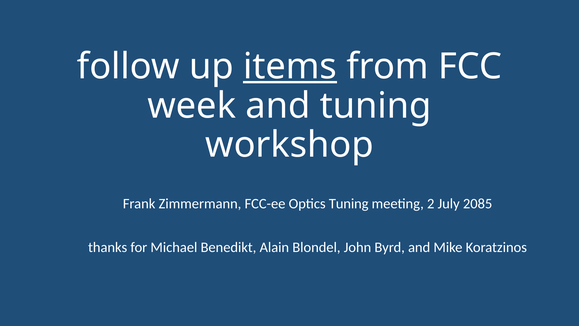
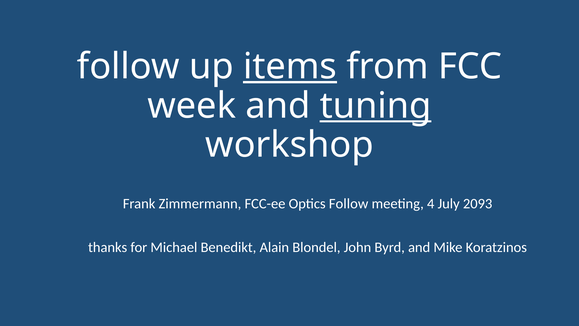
tuning underline: none -> present (376, 106)
Optics Tuning: Tuning -> Follow (349, 204)
2: 2 -> 4 (431, 204)
2085: 2085 -> 2093 (478, 204)
